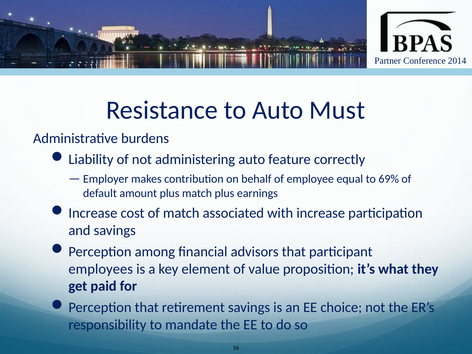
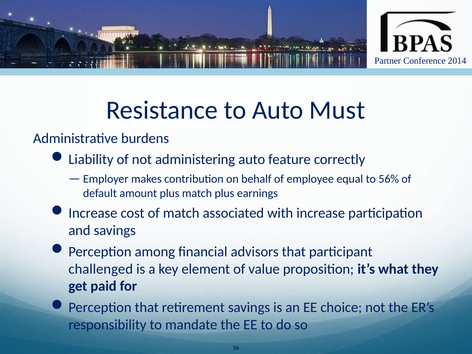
69%: 69% -> 56% (389, 179)
employees: employees -> challenged (101, 269)
